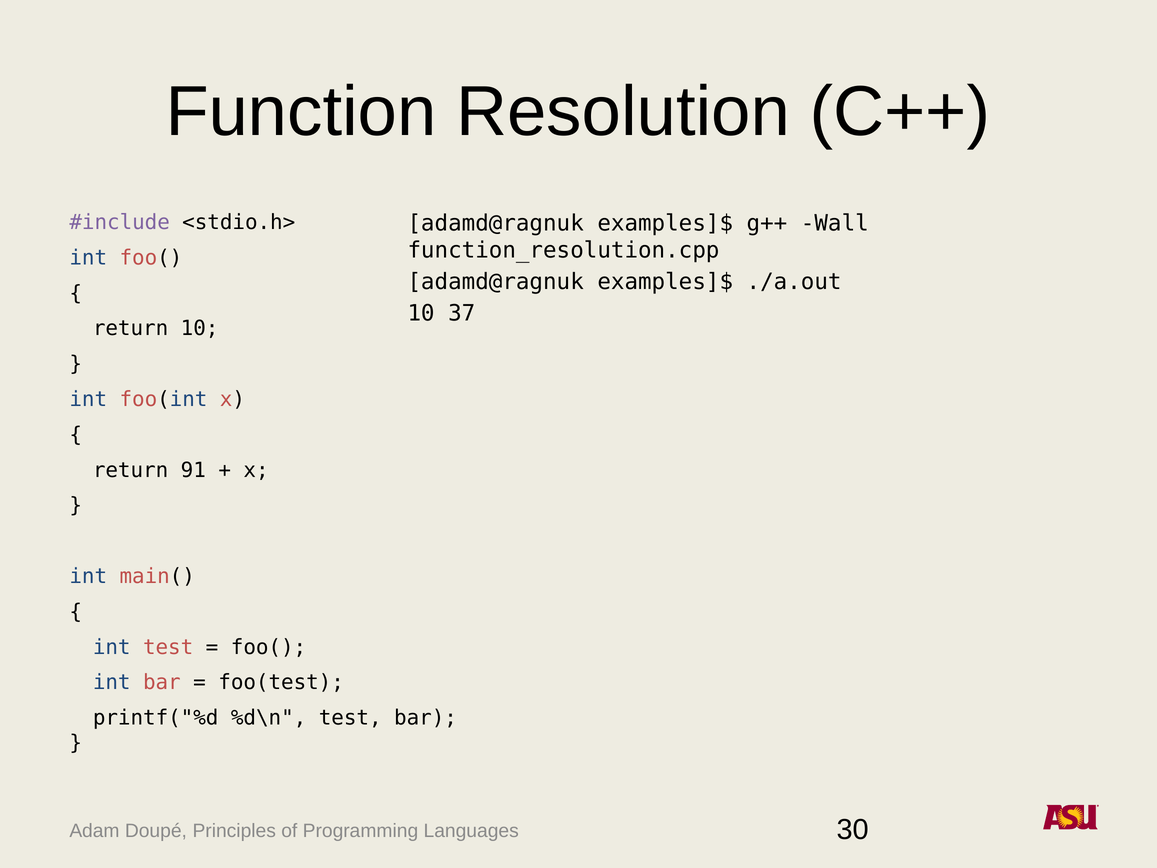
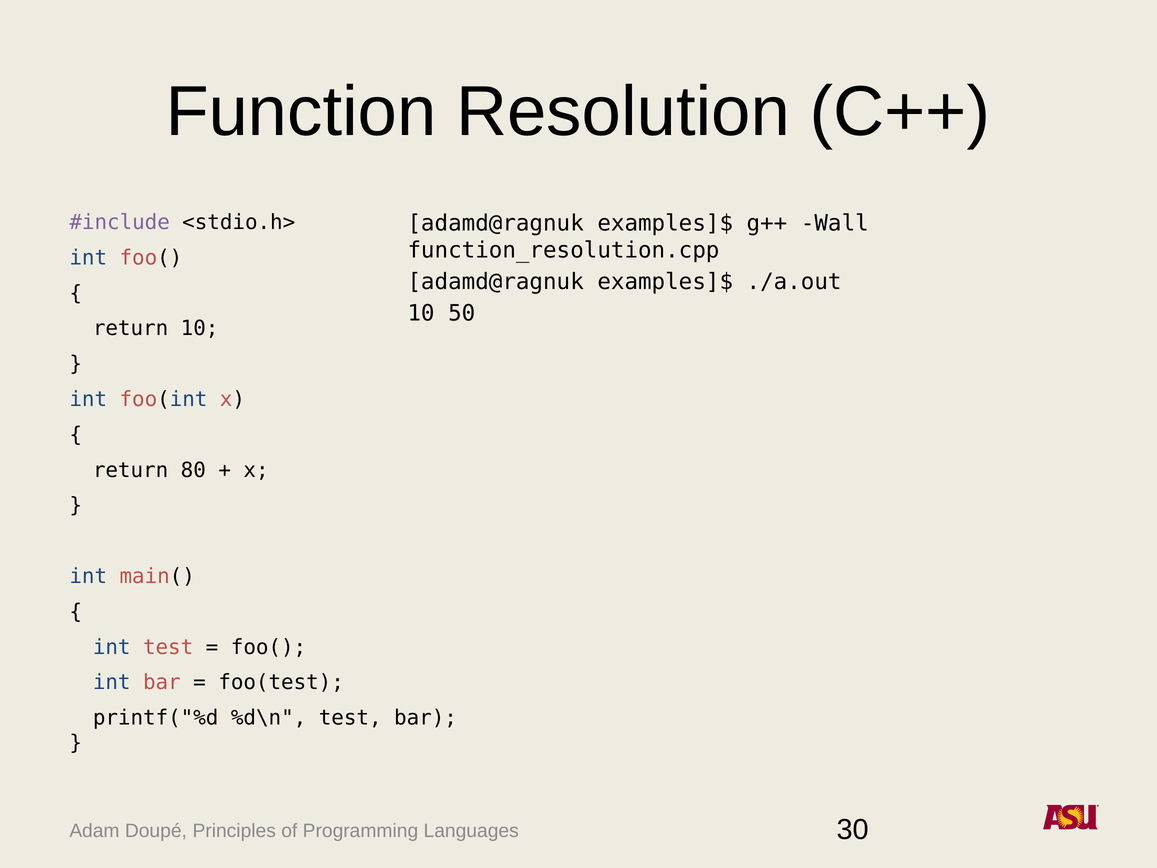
37: 37 -> 50 (462, 313)
91: 91 -> 80 (193, 470)
